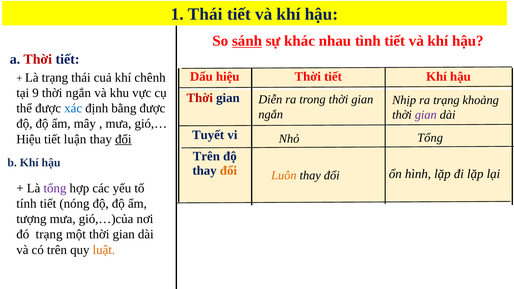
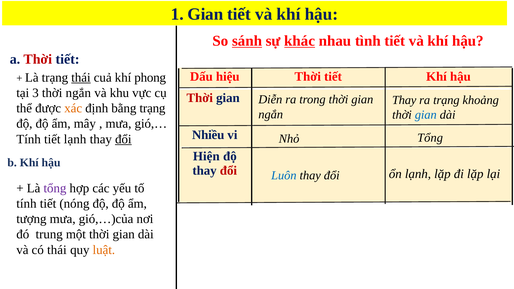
1 Thái: Thái -> Gian (205, 14)
khác underline: none -> present (300, 41)
thái underline: none -> present (81, 78)
chênh: chênh -> phong (150, 78)
9: 9 -> 3 (36, 93)
Nhịp: Nhịp -> Thay (404, 100)
xác colour: blue -> orange (73, 108)
bằng được: được -> trạng (152, 108)
gian colour: purple -> blue (426, 115)
Tuyết: Tuyết -> Nhiều (208, 135)
Hiệu: Hiệu -> Tính (29, 139)
tiết luận: luận -> lạnh (75, 139)
Trên: Trên -> Hiện (206, 156)
đổi colour: orange -> red (228, 171)
ổn hình: hình -> lạnh (418, 174)
Luôn colour: orange -> blue (284, 176)
đó trạng: trạng -> trung (49, 235)
có trên: trên -> thái (57, 250)
